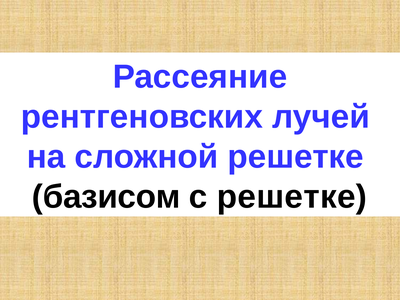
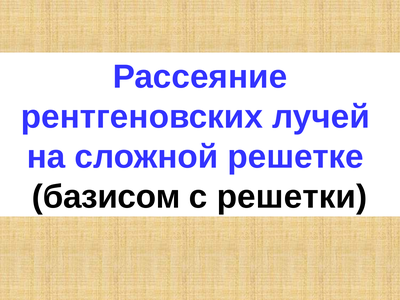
с решетке: решетке -> решетки (292, 197)
